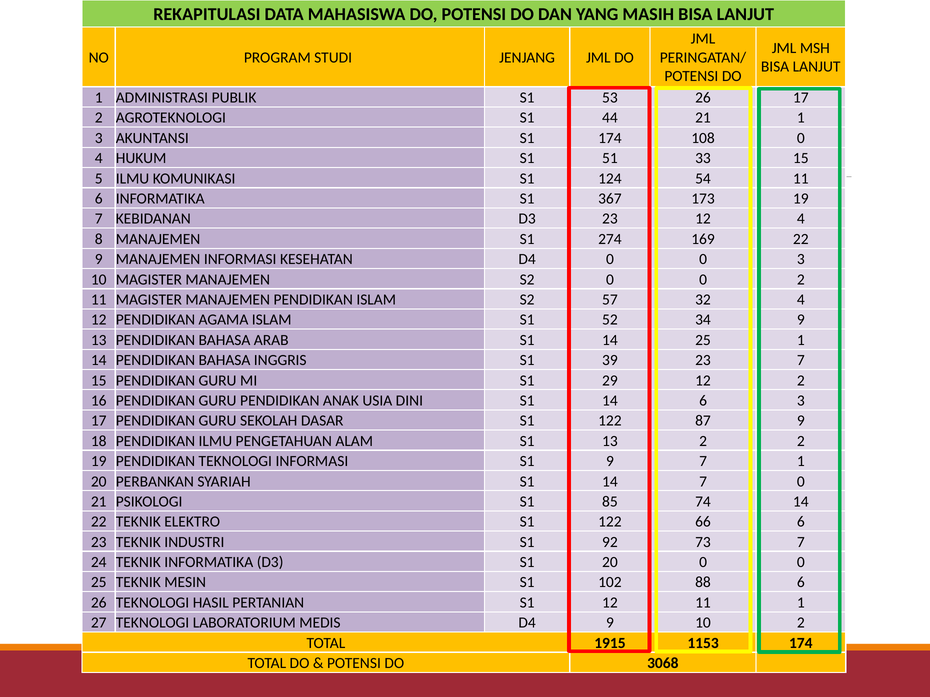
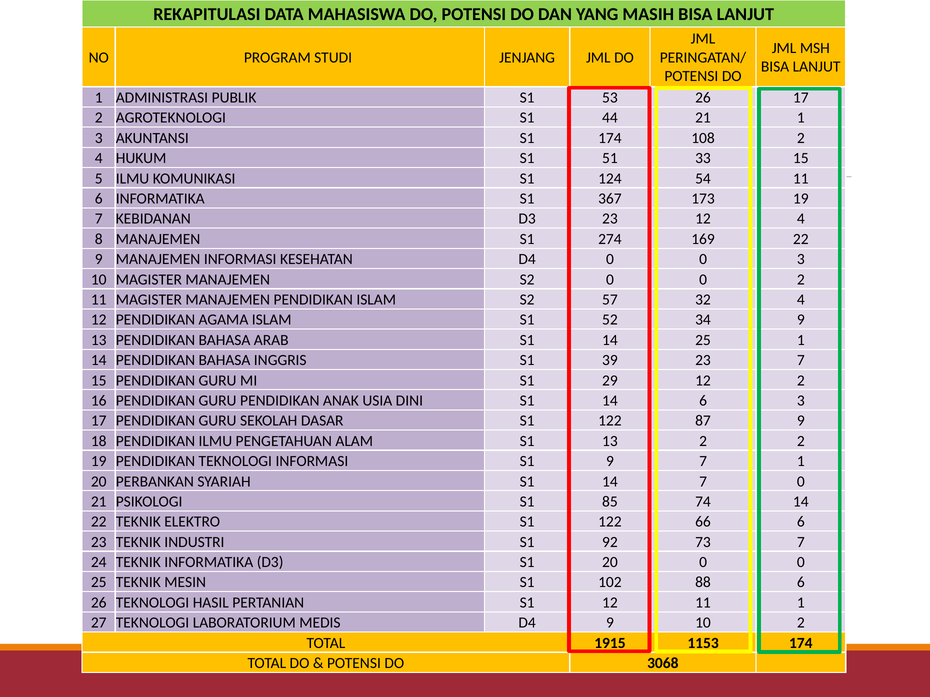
108 0: 0 -> 2 (801, 138)
